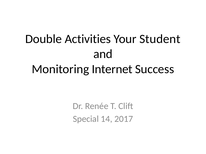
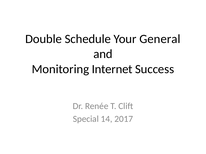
Activities: Activities -> Schedule (88, 39)
Student: Student -> General (160, 39)
